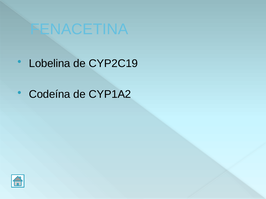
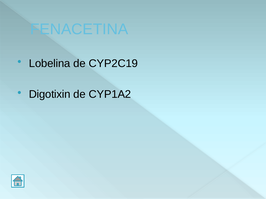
Codeína: Codeína -> Digotixin (50, 95)
